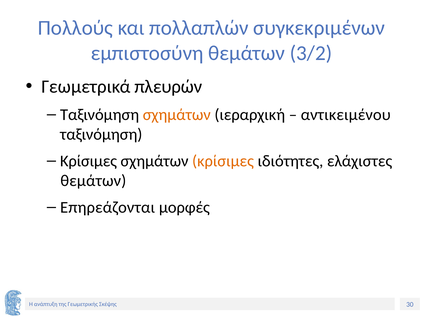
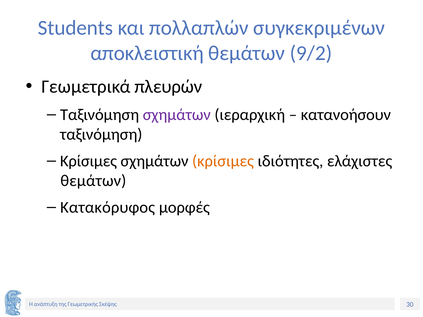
Πολλούς: Πολλούς -> Students (75, 28)
εμπιστοσύνη: εμπιστοσύνη -> αποκλειστική (147, 53)
3/2: 3/2 -> 9/2 (311, 53)
σχημάτων colour: orange -> purple (177, 115)
αντικειμένου: αντικειμένου -> κατανοήσουν (346, 115)
Επηρεάζονται: Επηρεάζονται -> Κατακόρυφος (108, 208)
